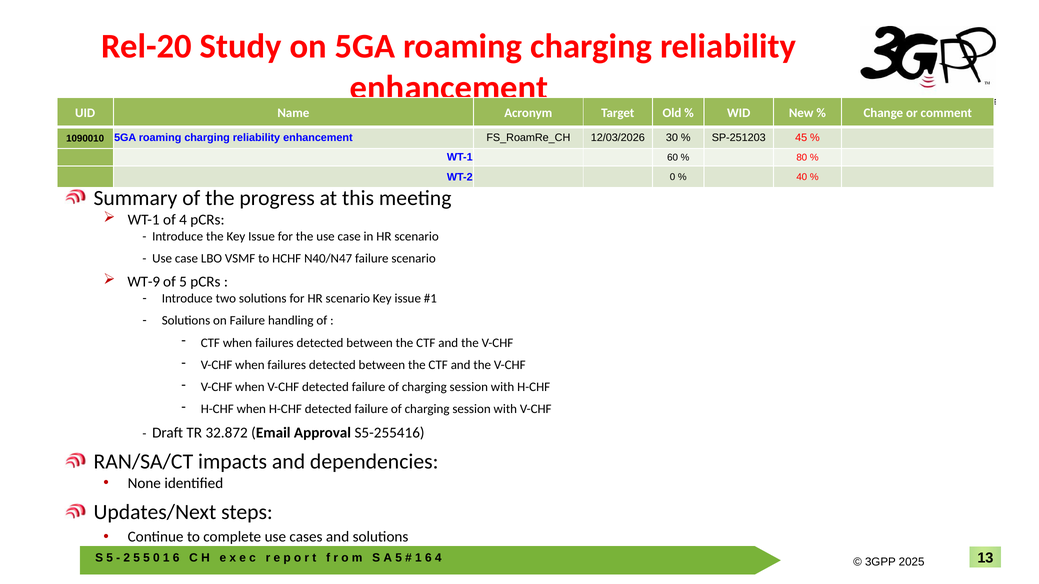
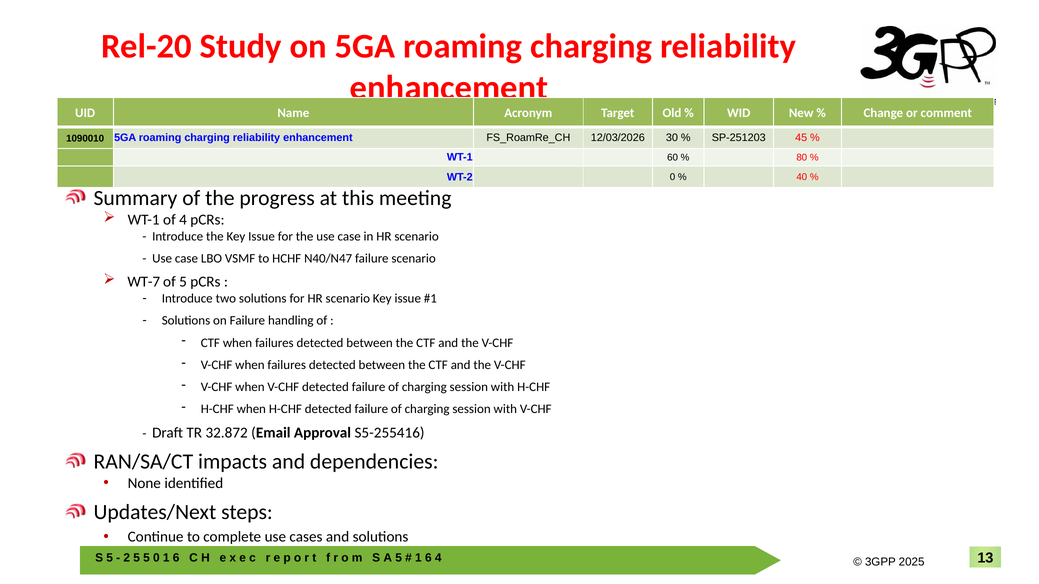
WT-9: WT-9 -> WT-7 (144, 282)
